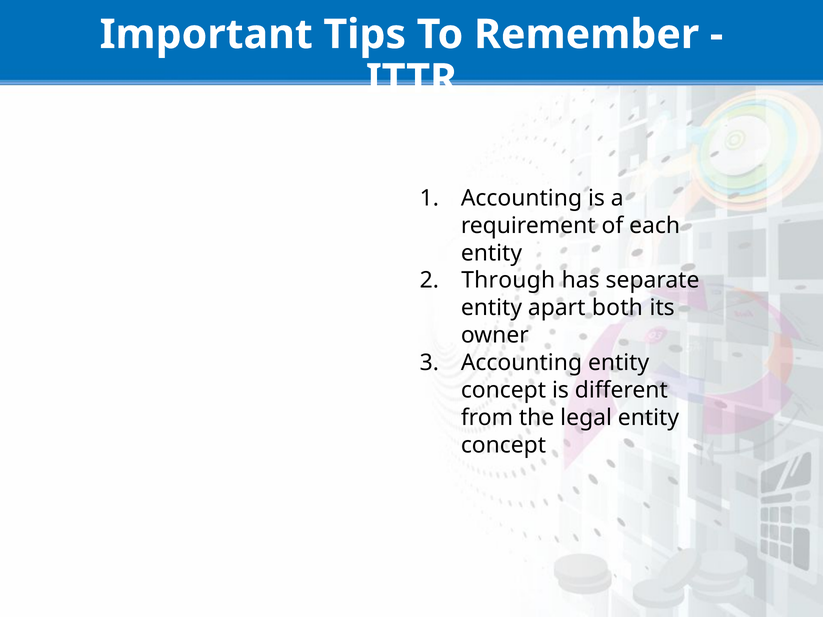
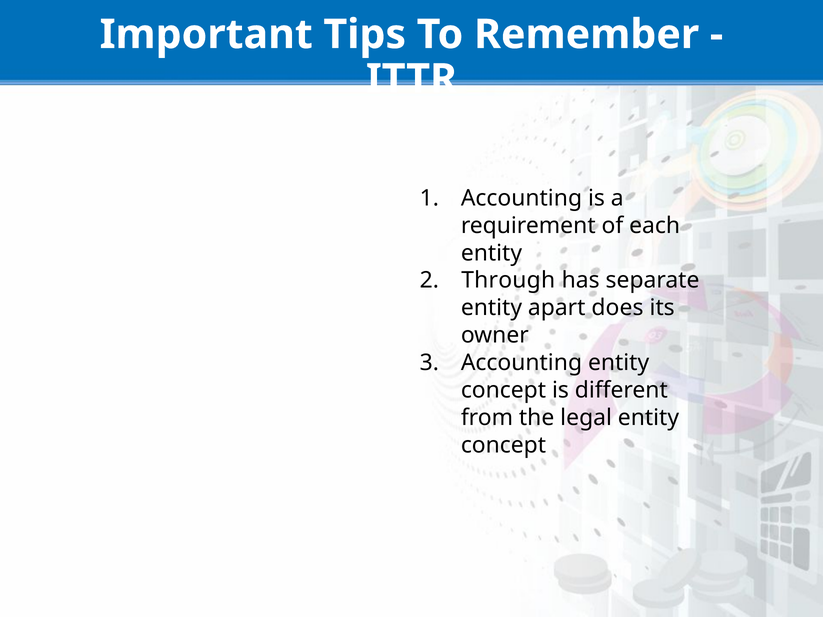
both: both -> does (617, 308)
